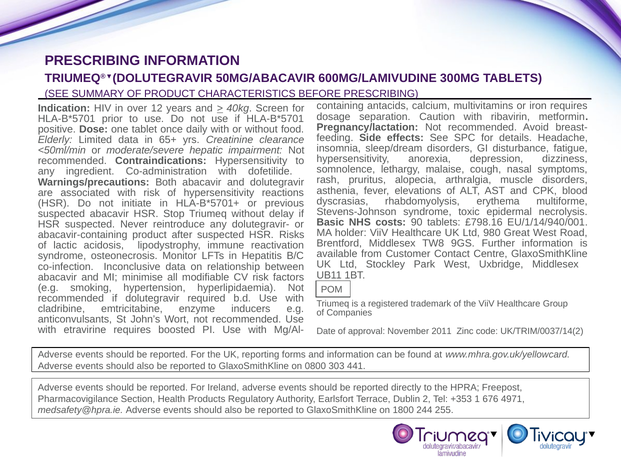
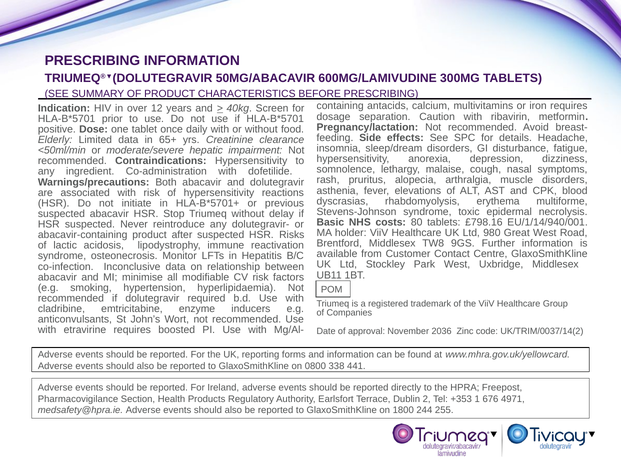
90: 90 -> 80 (417, 222)
2011: 2011 -> 2036 (442, 331)
303: 303 -> 338 (336, 366)
